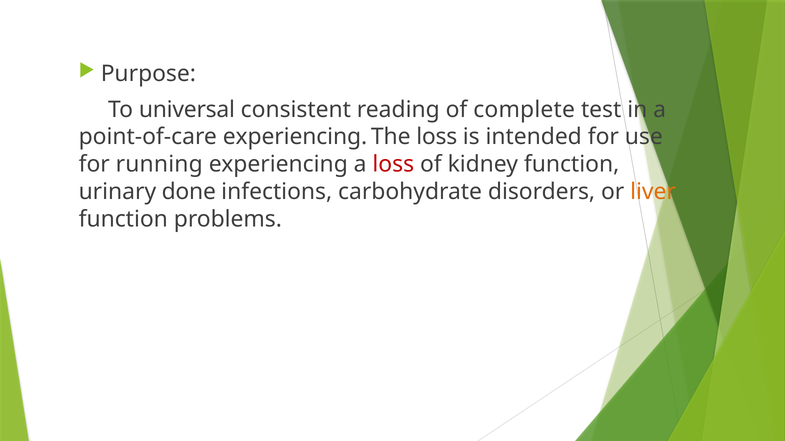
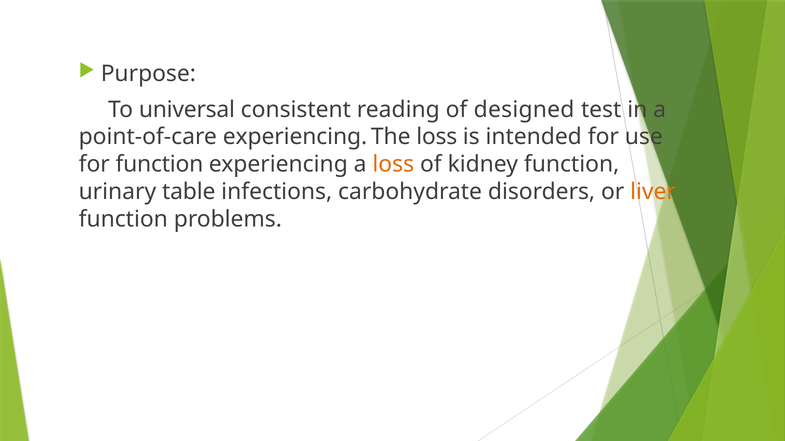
complete: complete -> designed (524, 110)
for running: running -> function (159, 165)
loss colour: red -> orange (393, 165)
done: done -> table (189, 192)
